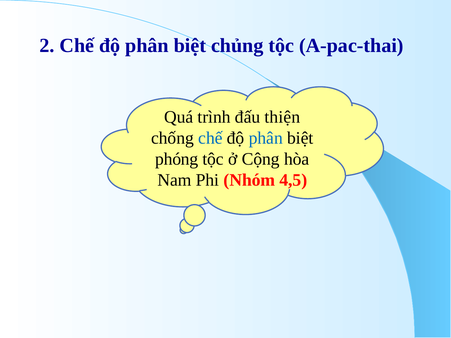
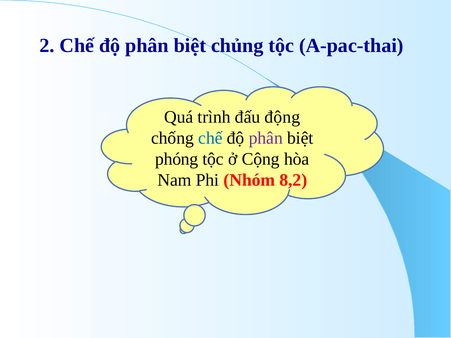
thiện: thiện -> động (282, 117)
phân colour: blue -> purple (266, 138)
4,5: 4,5 -> 8,2 (293, 180)
